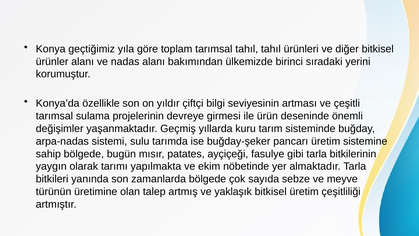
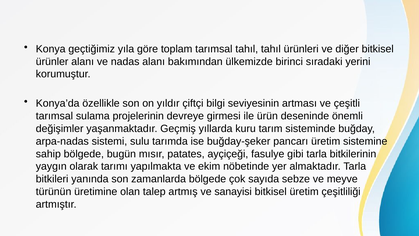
yaklaşık: yaklaşık -> sanayisi (233, 191)
